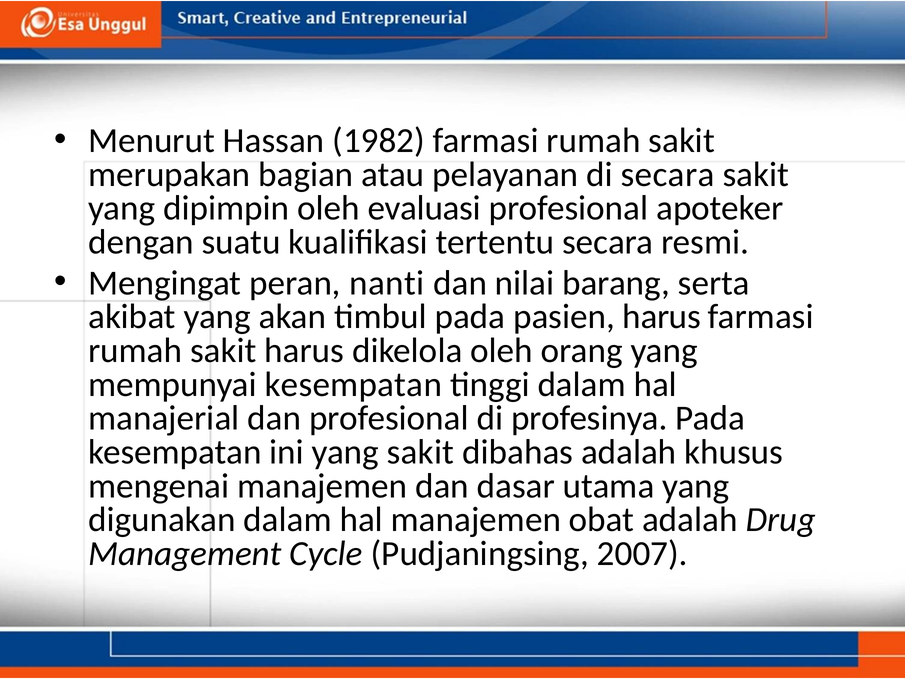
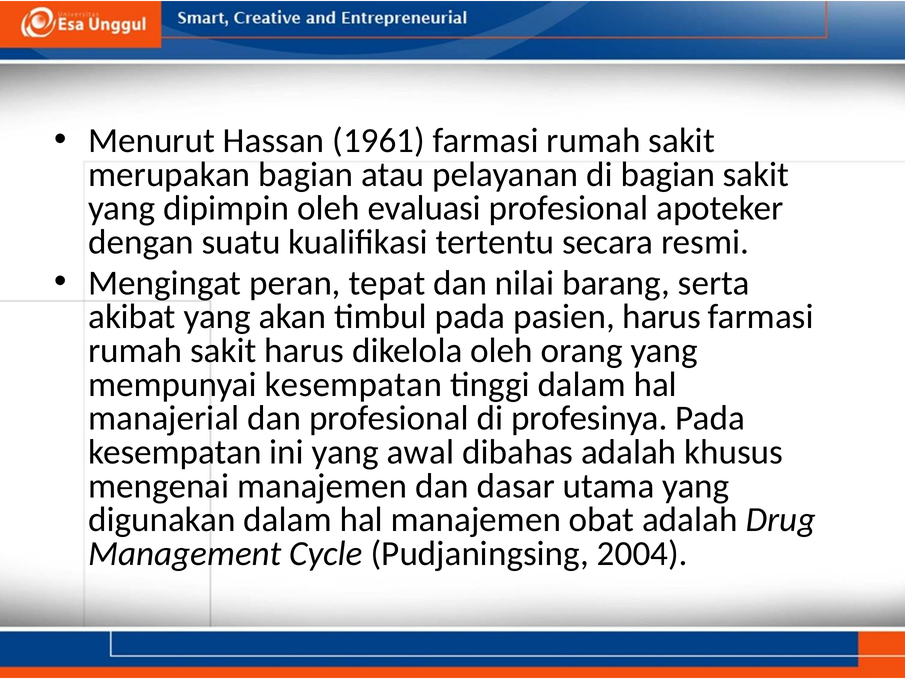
1982: 1982 -> 1961 (379, 141)
di secara: secara -> bagian (668, 174)
nanti: nanti -> tepat (387, 283)
yang sakit: sakit -> awal (421, 452)
2007: 2007 -> 2004 (642, 553)
